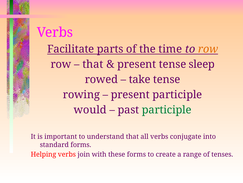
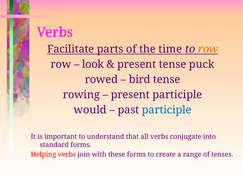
that: that -> look (93, 64)
sleep: sleep -> puck (202, 64)
take: take -> bird (140, 79)
participle colour: green -> blue (167, 109)
